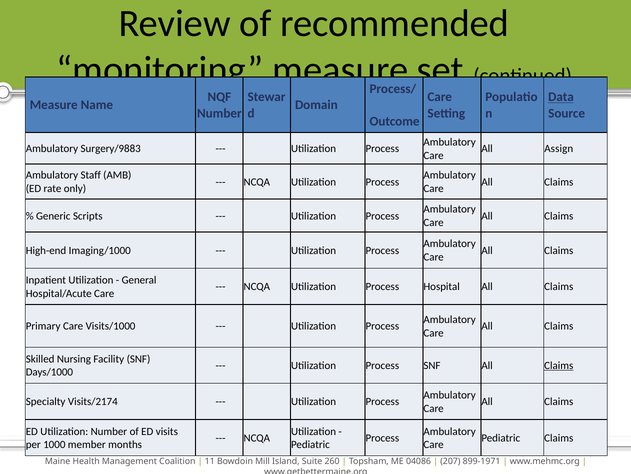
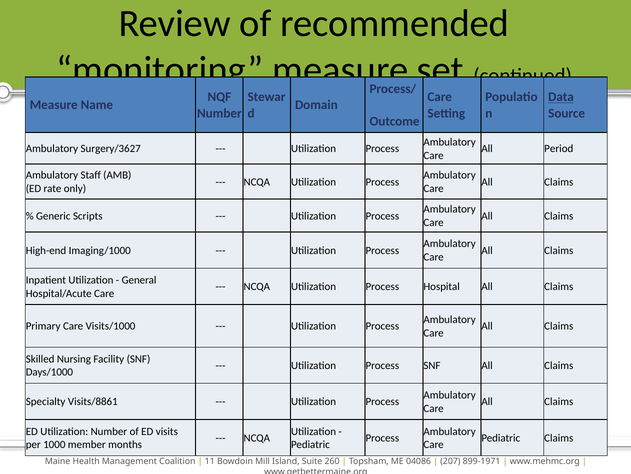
Surgery/9883: Surgery/9883 -> Surgery/3627 (111, 148)
Assign: Assign -> Period (559, 148)
Claims underline: present -> none (559, 365)
Visits/2174: Visits/2174 -> Visits/8861 (93, 401)
